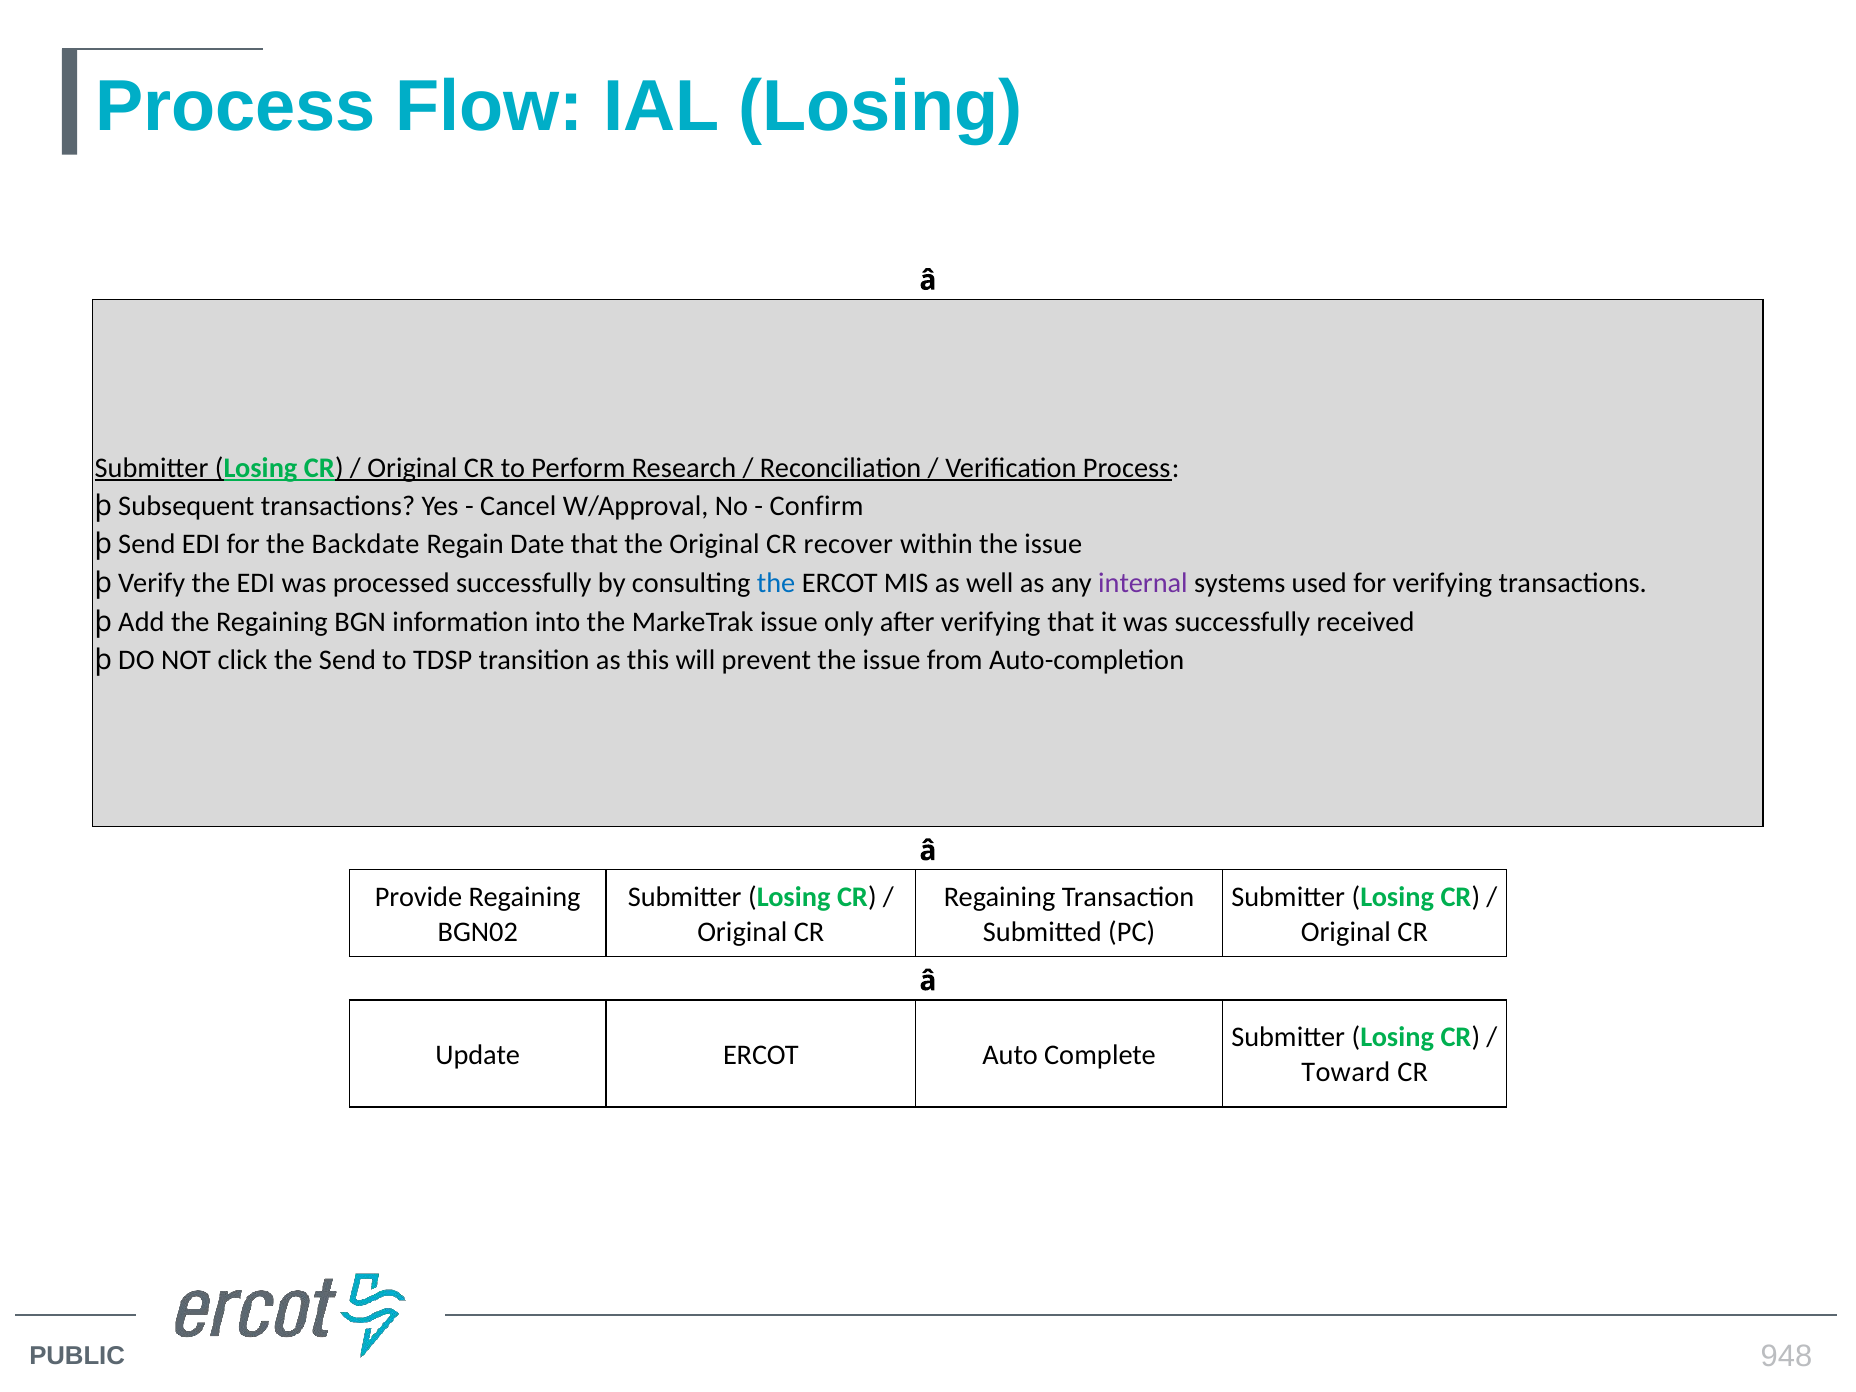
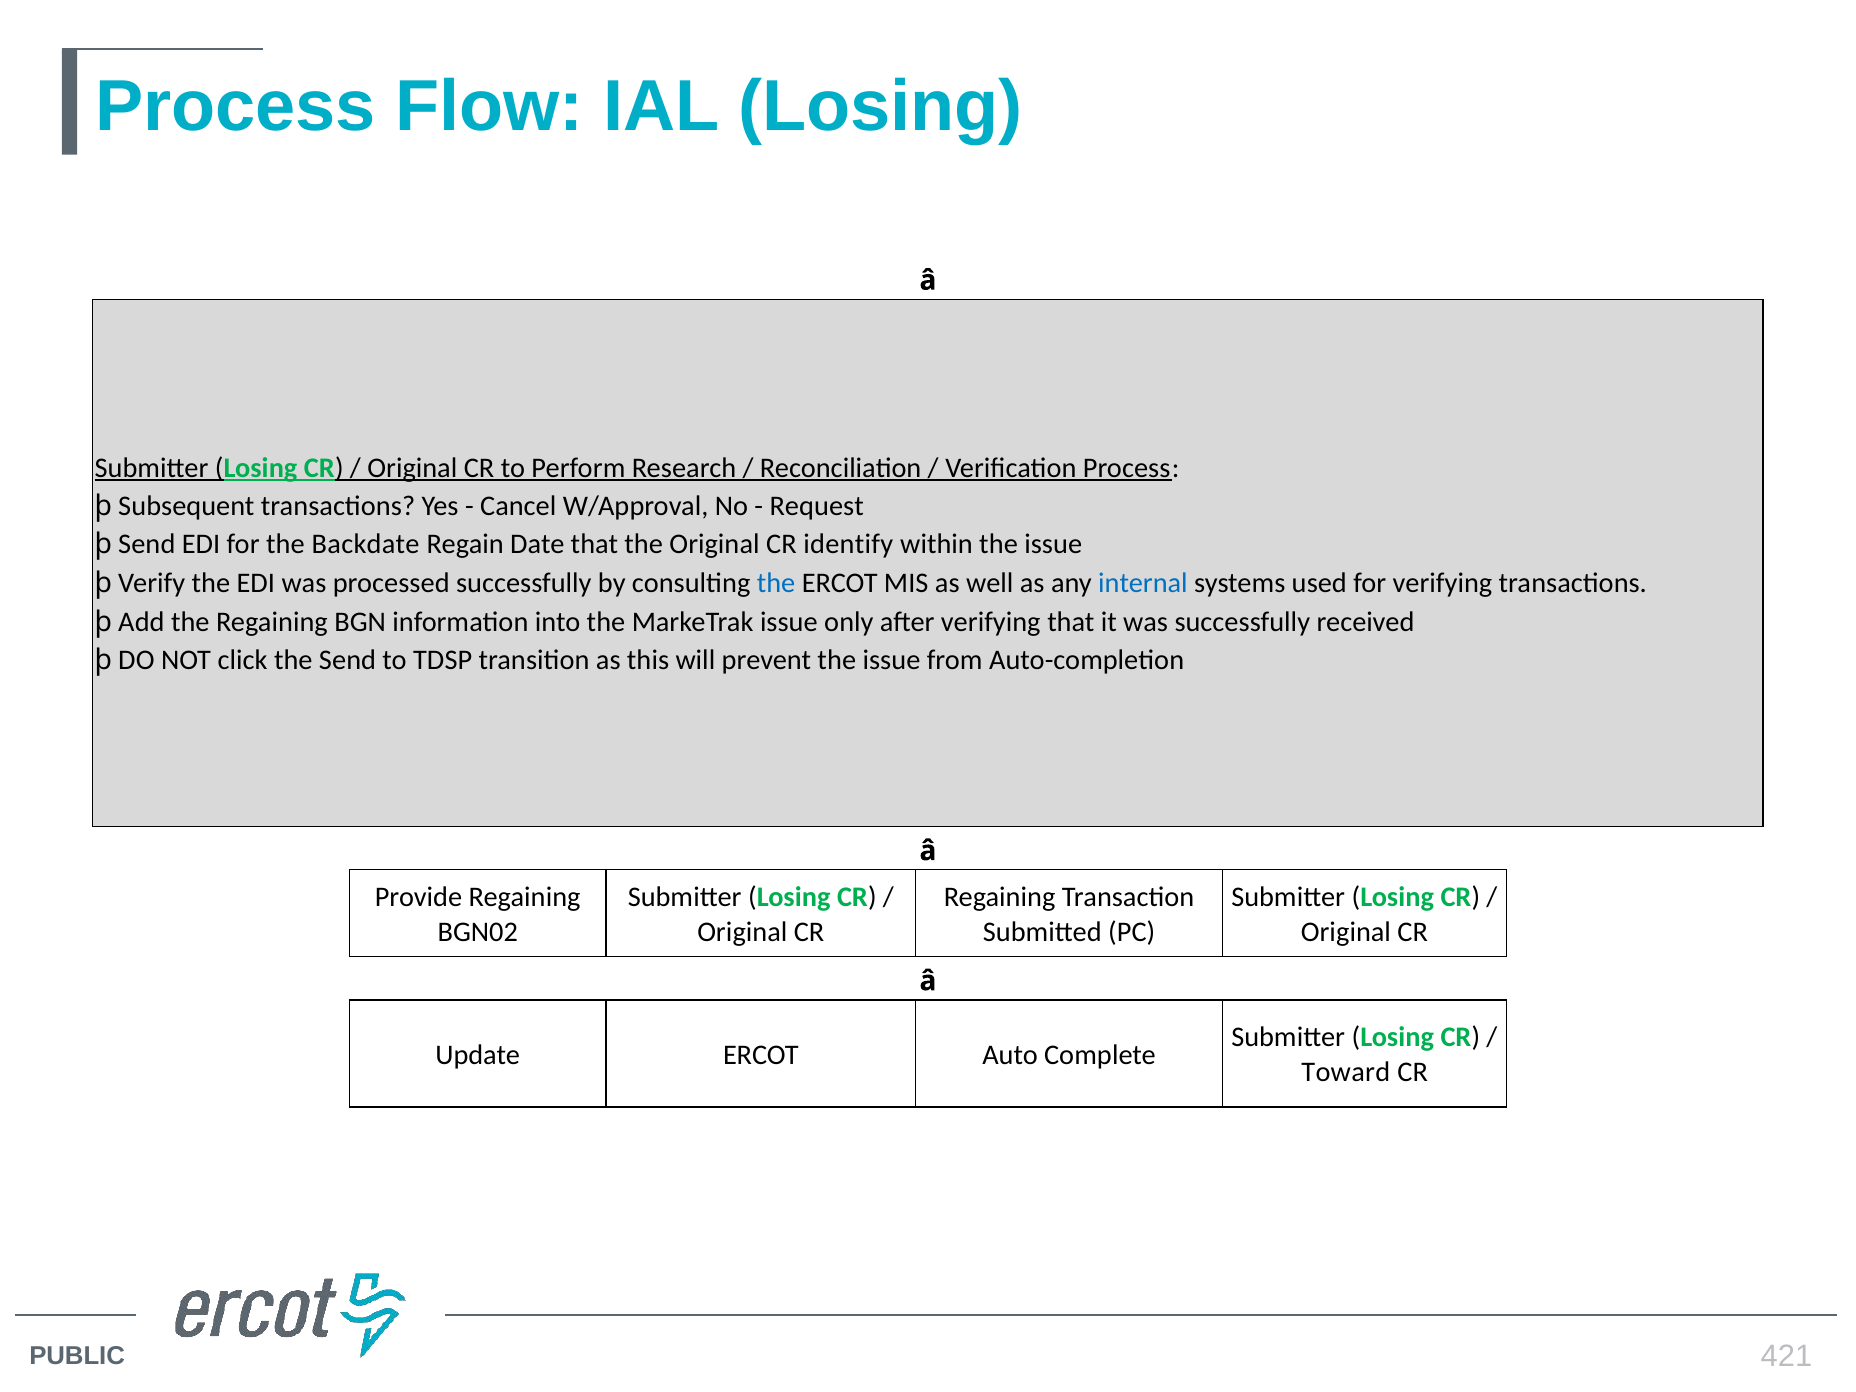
Confirm: Confirm -> Request (817, 506)
recover: recover -> identify (848, 544)
internal colour: purple -> blue (1143, 583)
948: 948 -> 421 (1786, 1356)
